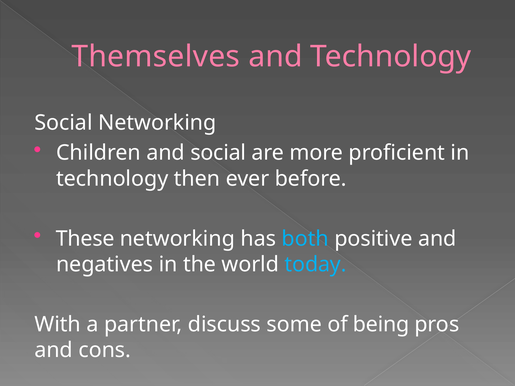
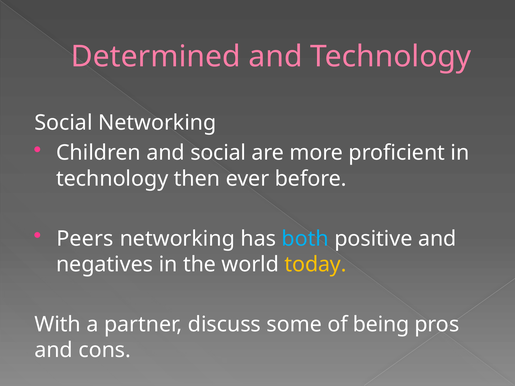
Themselves: Themselves -> Determined (156, 57)
These: These -> Peers (85, 239)
today colour: light blue -> yellow (316, 265)
